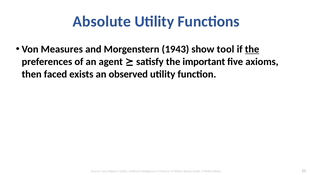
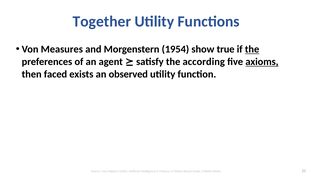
Absolute: Absolute -> Together (102, 21)
1943: 1943 -> 1954 (175, 49)
tool: tool -> true (226, 49)
important: important -> according (204, 62)
axioms underline: none -> present (262, 62)
